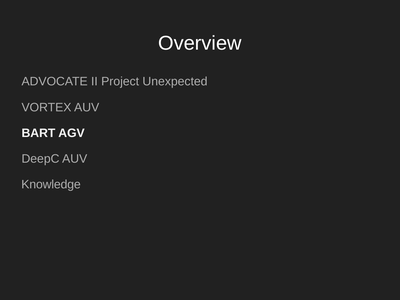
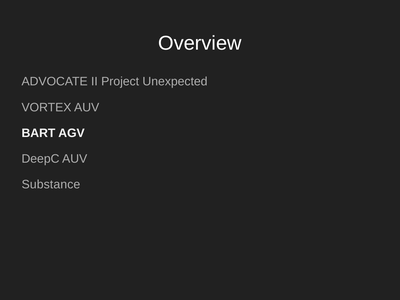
Knowledge: Knowledge -> Substance (51, 185)
